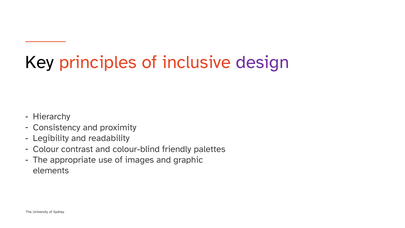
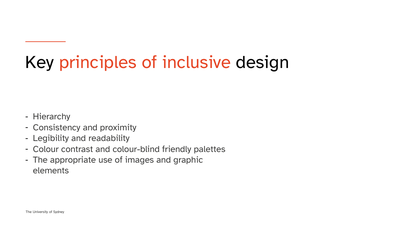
design colour: purple -> black (263, 62)
